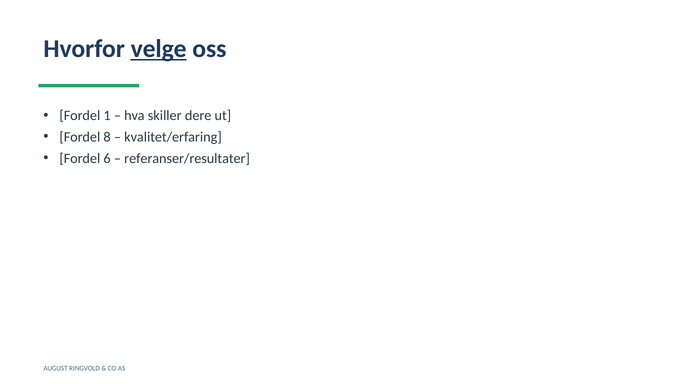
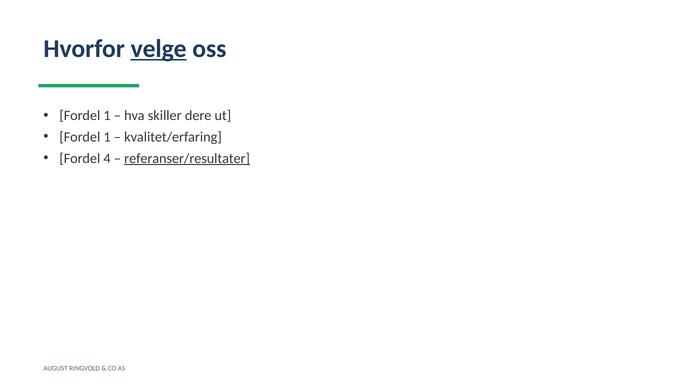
8: 8 -> 1 (107, 137)
6: 6 -> 4 (107, 158)
referanser/resultater underline: none -> present (187, 158)
